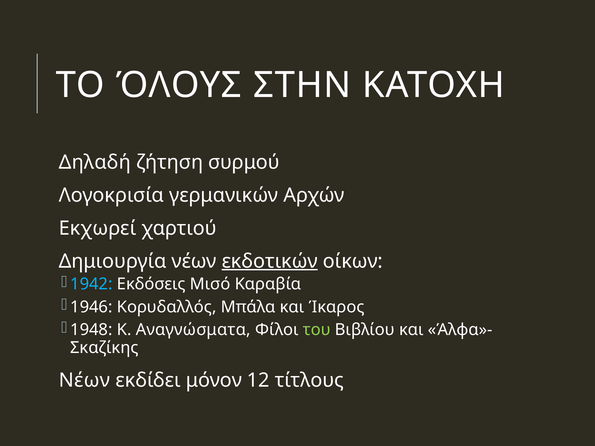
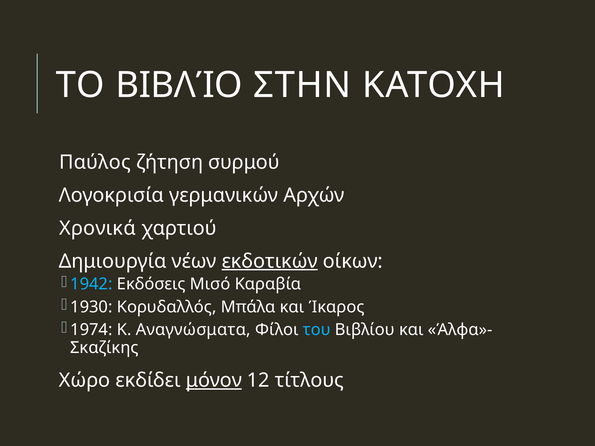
ΌΛΟΥΣ: ΌΛΟΥΣ -> ΒΙΒΛΊΟ (179, 85)
Δηλαδή: Δηλαδή -> Παύλος (95, 162)
Εκχωρεί: Εκχωρεί -> Χρονικά (98, 228)
1946: 1946 -> 1930 (91, 307)
1948: 1948 -> 1974 (91, 330)
του colour: light green -> light blue (317, 330)
Νέων: Νέων -> Χώρο (85, 381)
μόνον underline: none -> present (214, 381)
